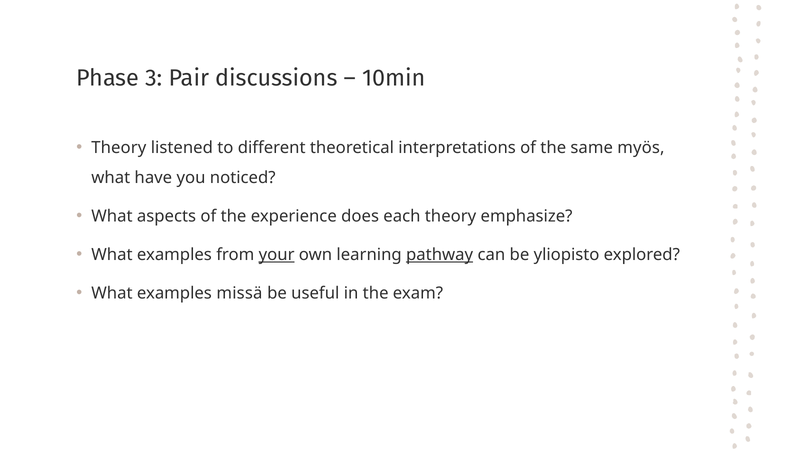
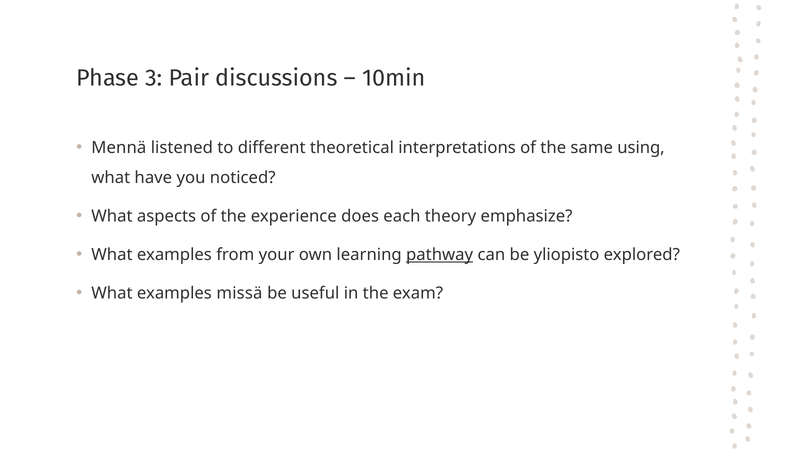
Theory: Theory -> Mennä (119, 147)
myös: myös -> using (641, 147)
your underline: present -> none (277, 254)
